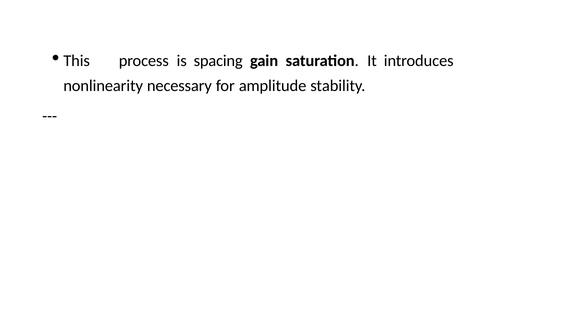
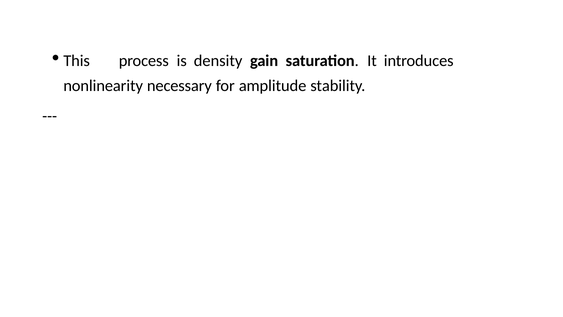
spacing: spacing -> density (218, 61)
